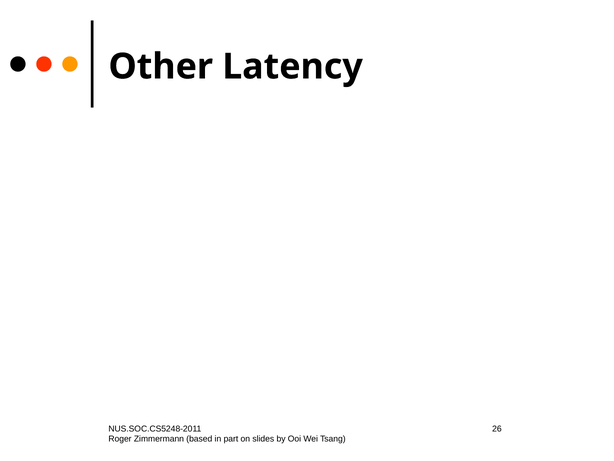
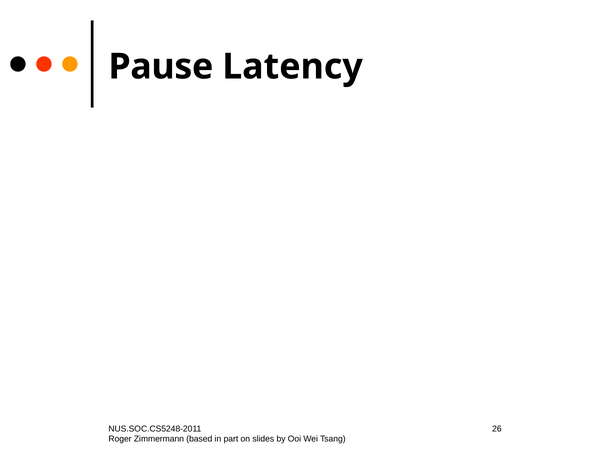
Other: Other -> Pause (161, 67)
